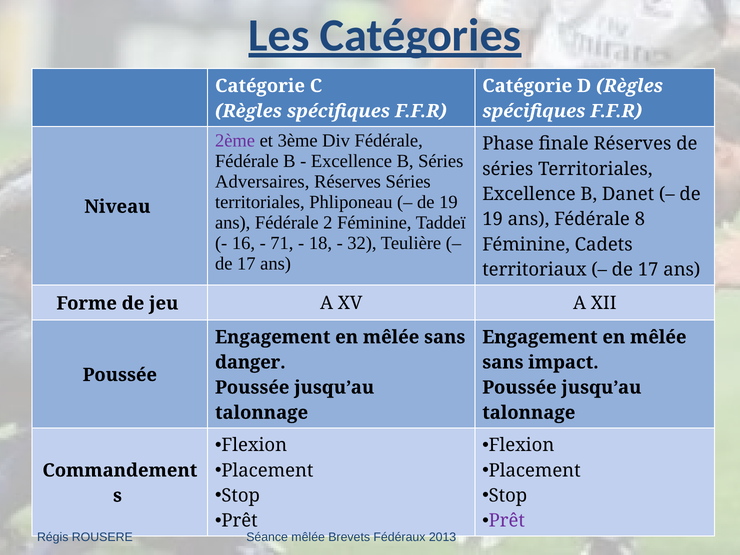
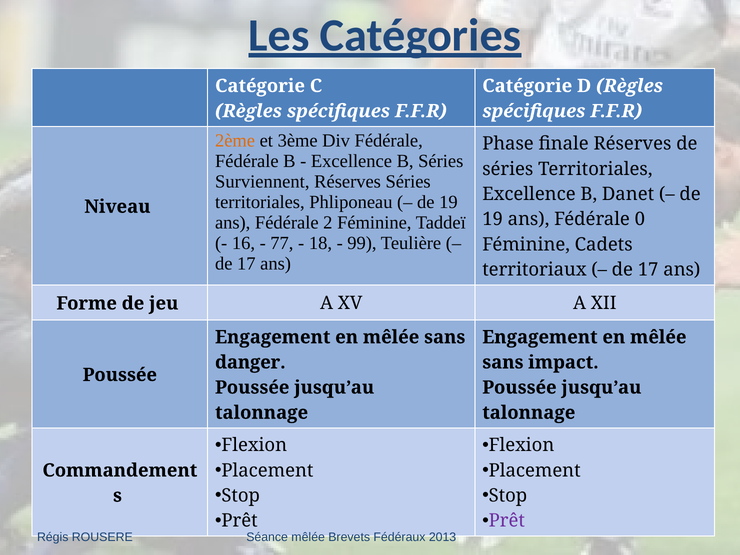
2ème colour: purple -> orange (235, 141)
Adversaires: Adversaires -> Surviennent (262, 181)
8: 8 -> 0 (640, 219)
71: 71 -> 77 (282, 243)
32: 32 -> 99 (362, 243)
